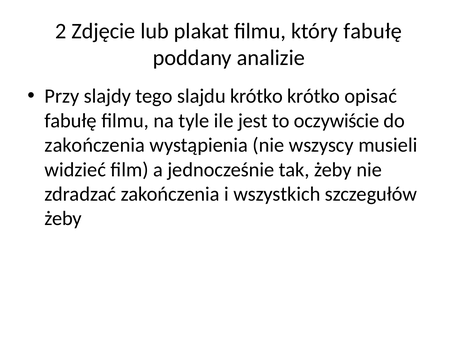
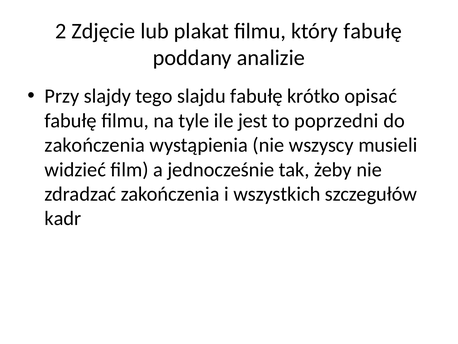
slajdu krótko: krótko -> fabułę (256, 96)
oczywiście: oczywiście -> poprzedni (336, 121)
żeby: żeby -> kadr (63, 218)
